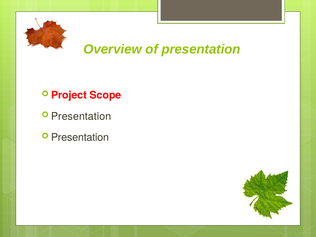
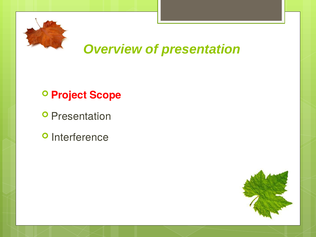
Presentation: Presentation -> Interference (80, 137)
